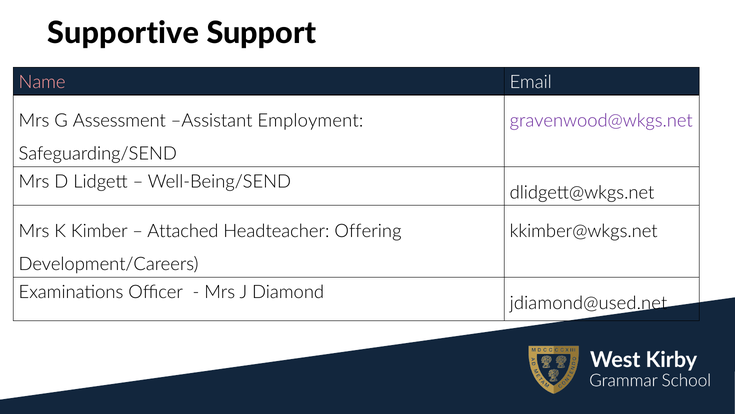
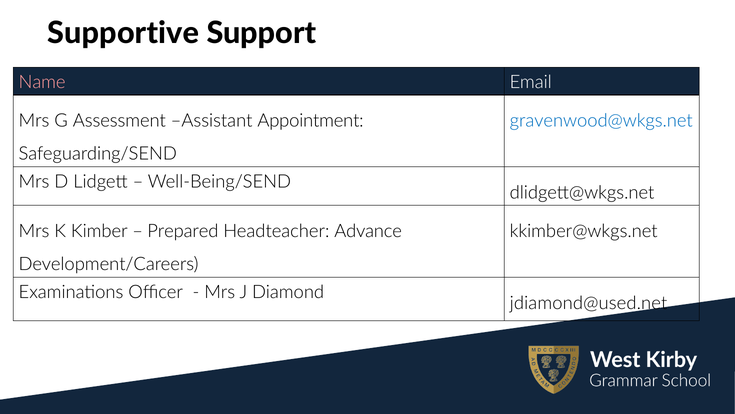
Employment: Employment -> Appointment (311, 121)
gravenwood@wkgs.net colour: purple -> blue (601, 121)
Attached: Attached -> Prepared (183, 231)
Offering: Offering -> Advance (368, 231)
